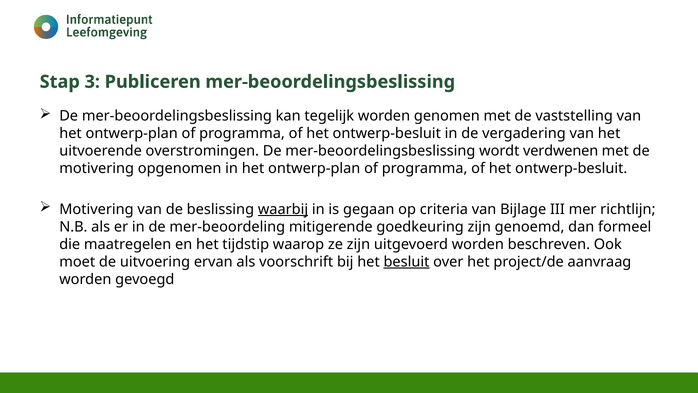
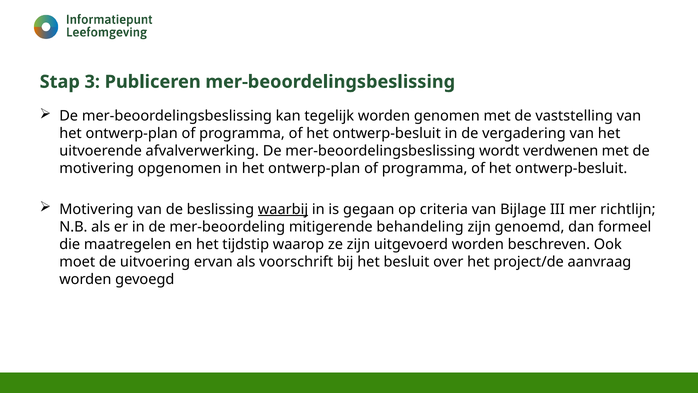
overstromingen: overstromingen -> afvalverwerking (202, 151)
goedkeuring: goedkeuring -> behandeling (420, 227)
besluit underline: present -> none (407, 262)
